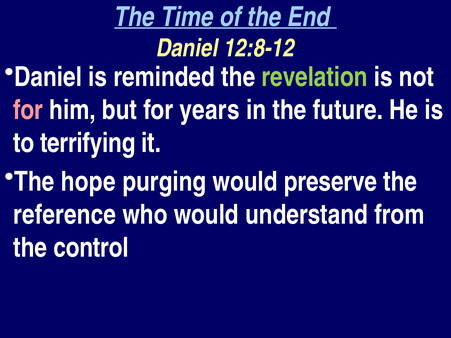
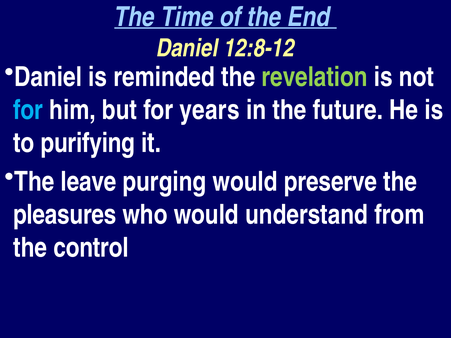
for colour: pink -> light blue (28, 110)
terrifying: terrifying -> purifying (88, 143)
hope: hope -> leave (88, 182)
reference: reference -> pleasures (65, 215)
